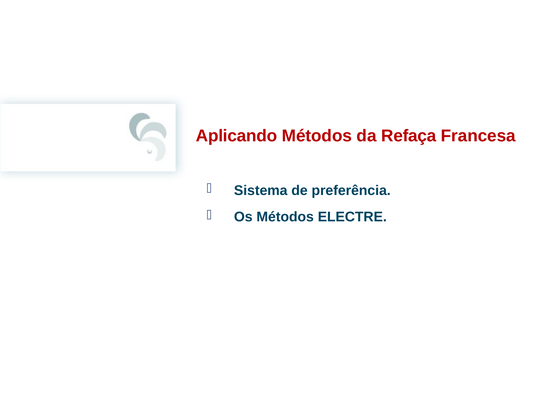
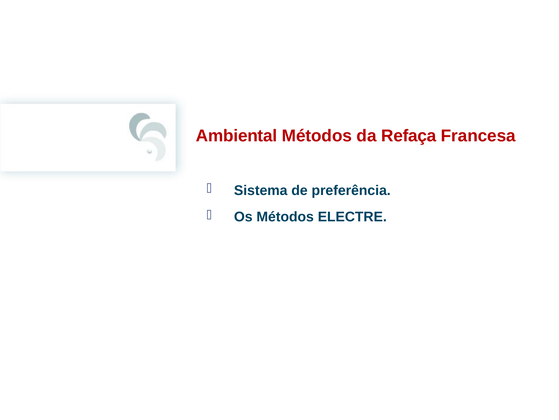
Aplicando: Aplicando -> Ambiental (237, 136)
